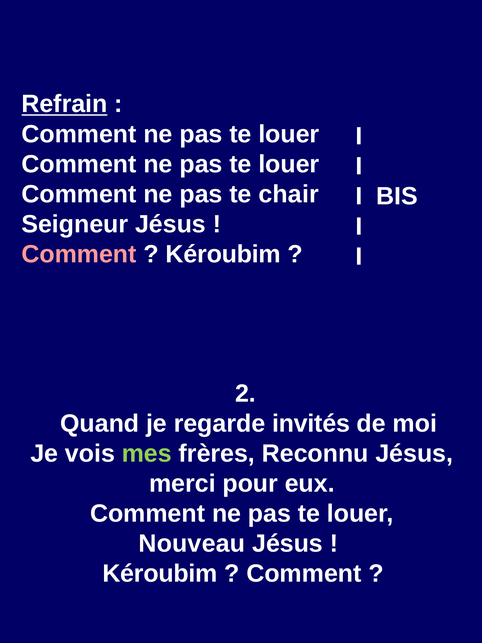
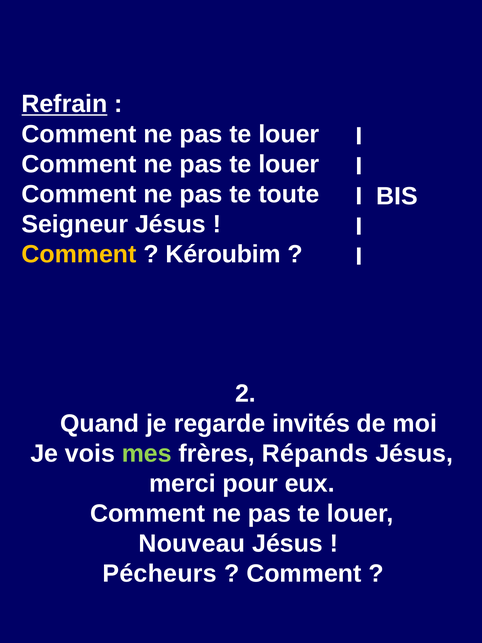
chair: chair -> toute (289, 194)
Comment colour: pink -> yellow (79, 254)
Reconnu: Reconnu -> Répands (315, 453)
Kéroubim: Kéroubim -> Pécheurs (160, 573)
